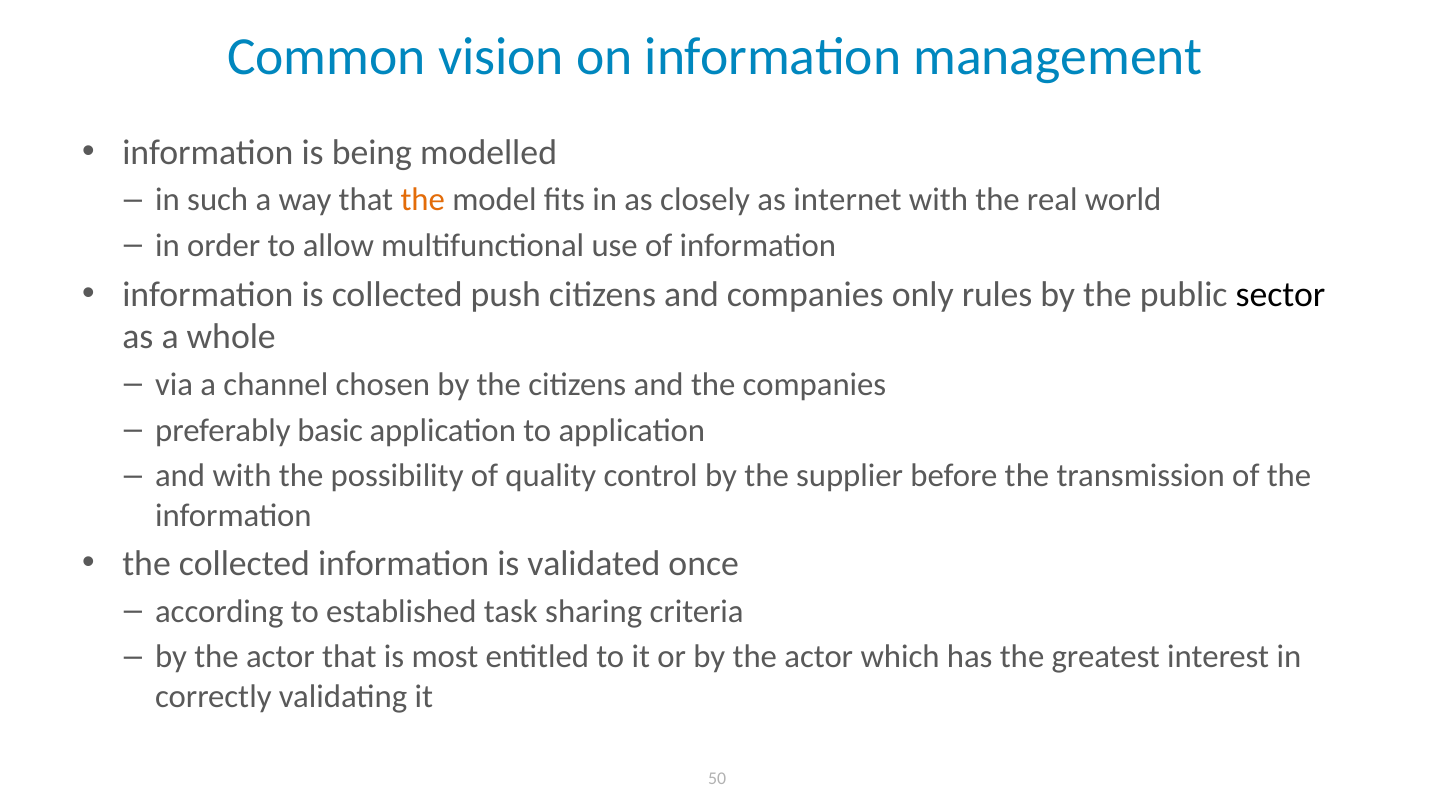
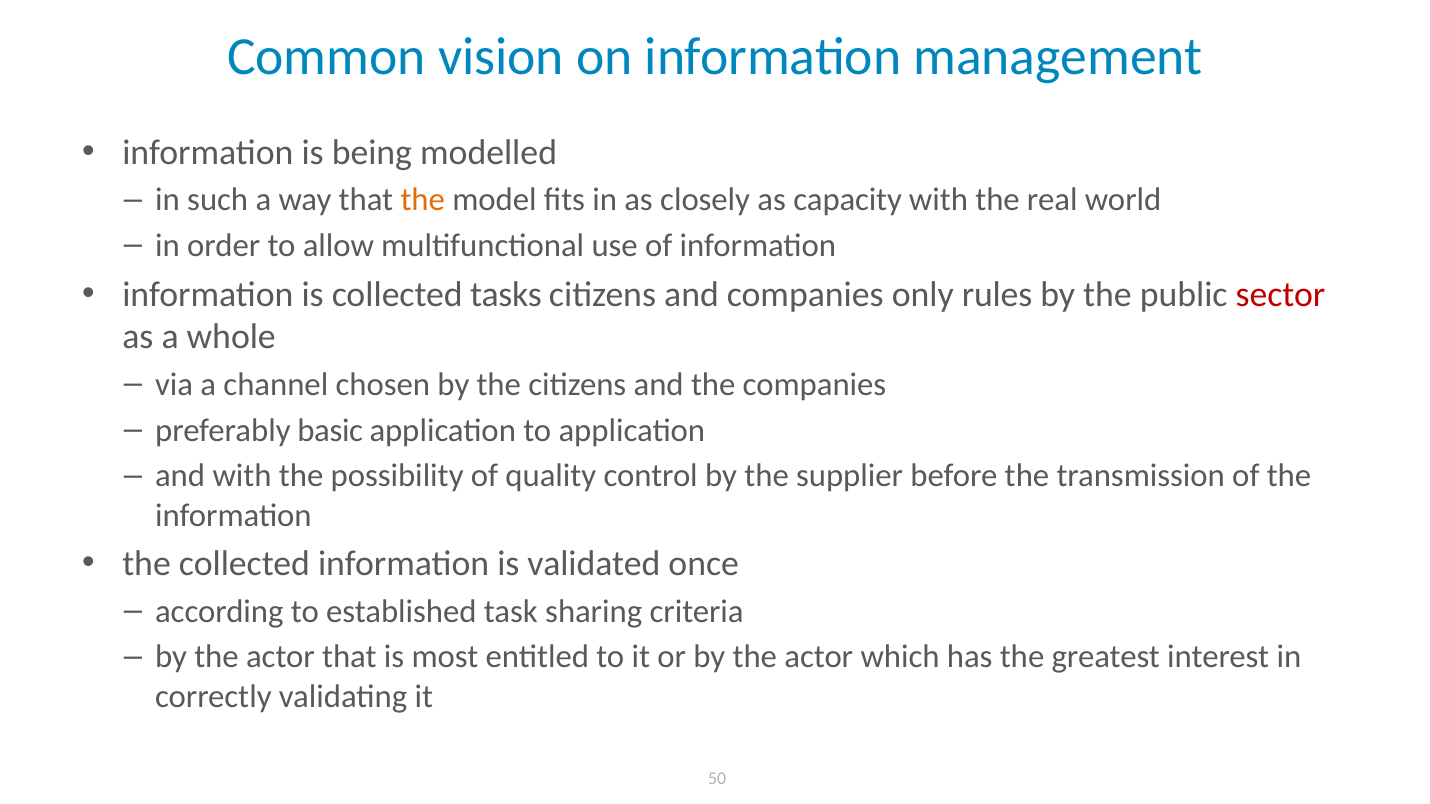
internet: internet -> capacity (848, 200)
push: push -> tasks (506, 294)
sector colour: black -> red (1281, 294)
